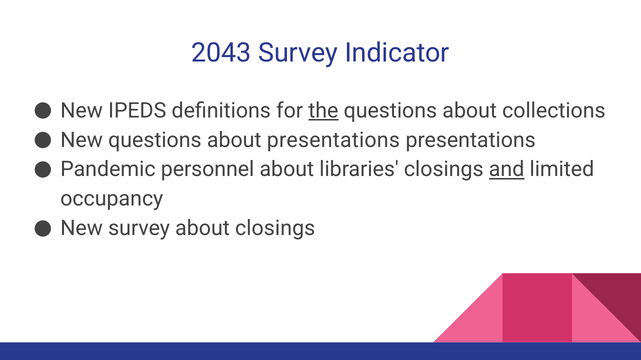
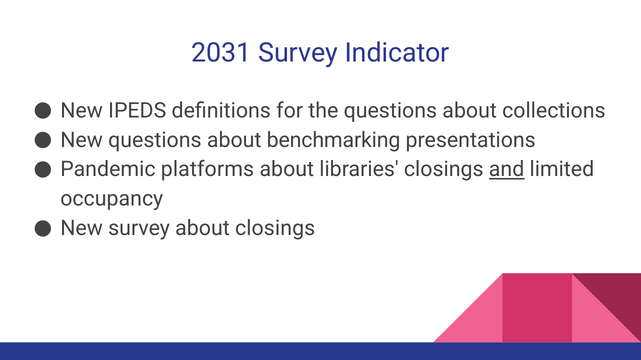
2043: 2043 -> 2031 (221, 53)
the underline: present -> none (323, 111)
about presentations: presentations -> benchmarking (334, 140)
personnel: personnel -> platforms (207, 170)
